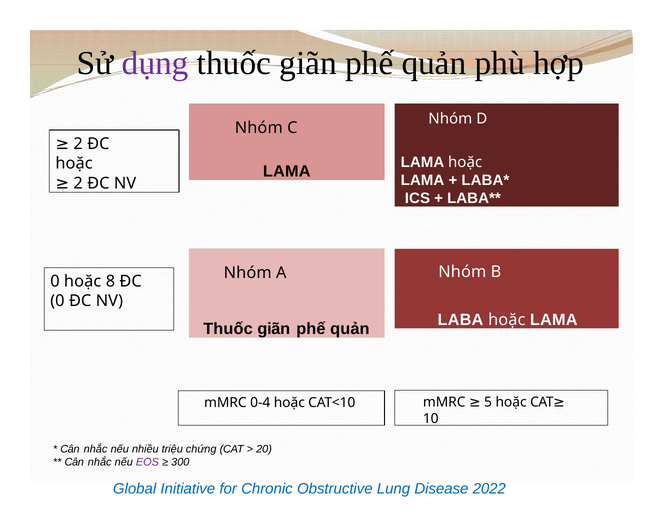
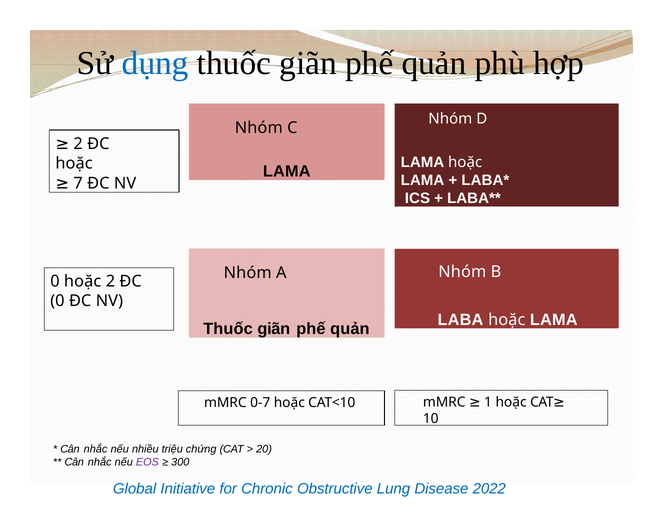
dụng colour: purple -> blue (155, 63)
2: 2 -> 7 (78, 183)
hoặc 8: 8 -> 2 (110, 281)
0-4: 0-4 -> 0-7 (260, 403)
5: 5 -> 1 (488, 403)
